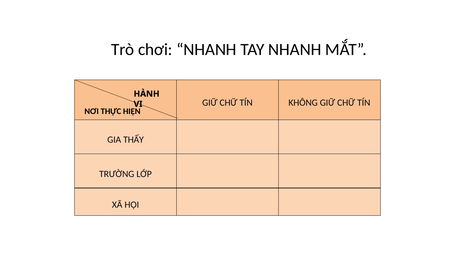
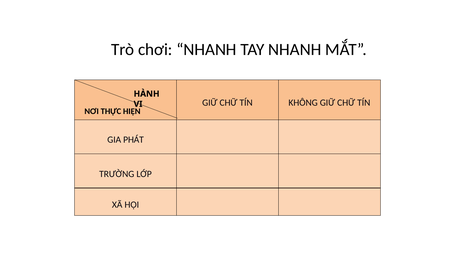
THẤY: THẤY -> PHÁT (134, 140)
